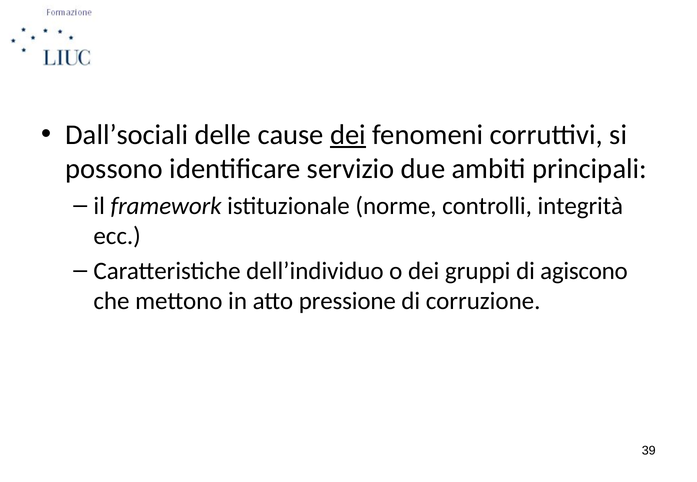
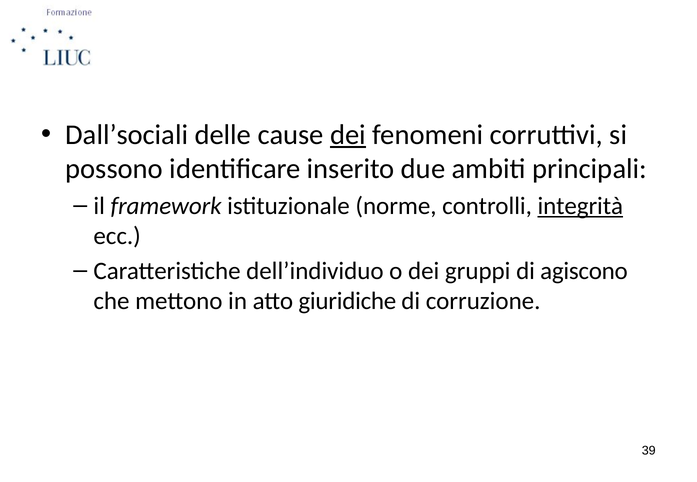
servizio: servizio -> inserito (351, 169)
integrità underline: none -> present (580, 206)
pressione: pressione -> giuridiche (347, 301)
